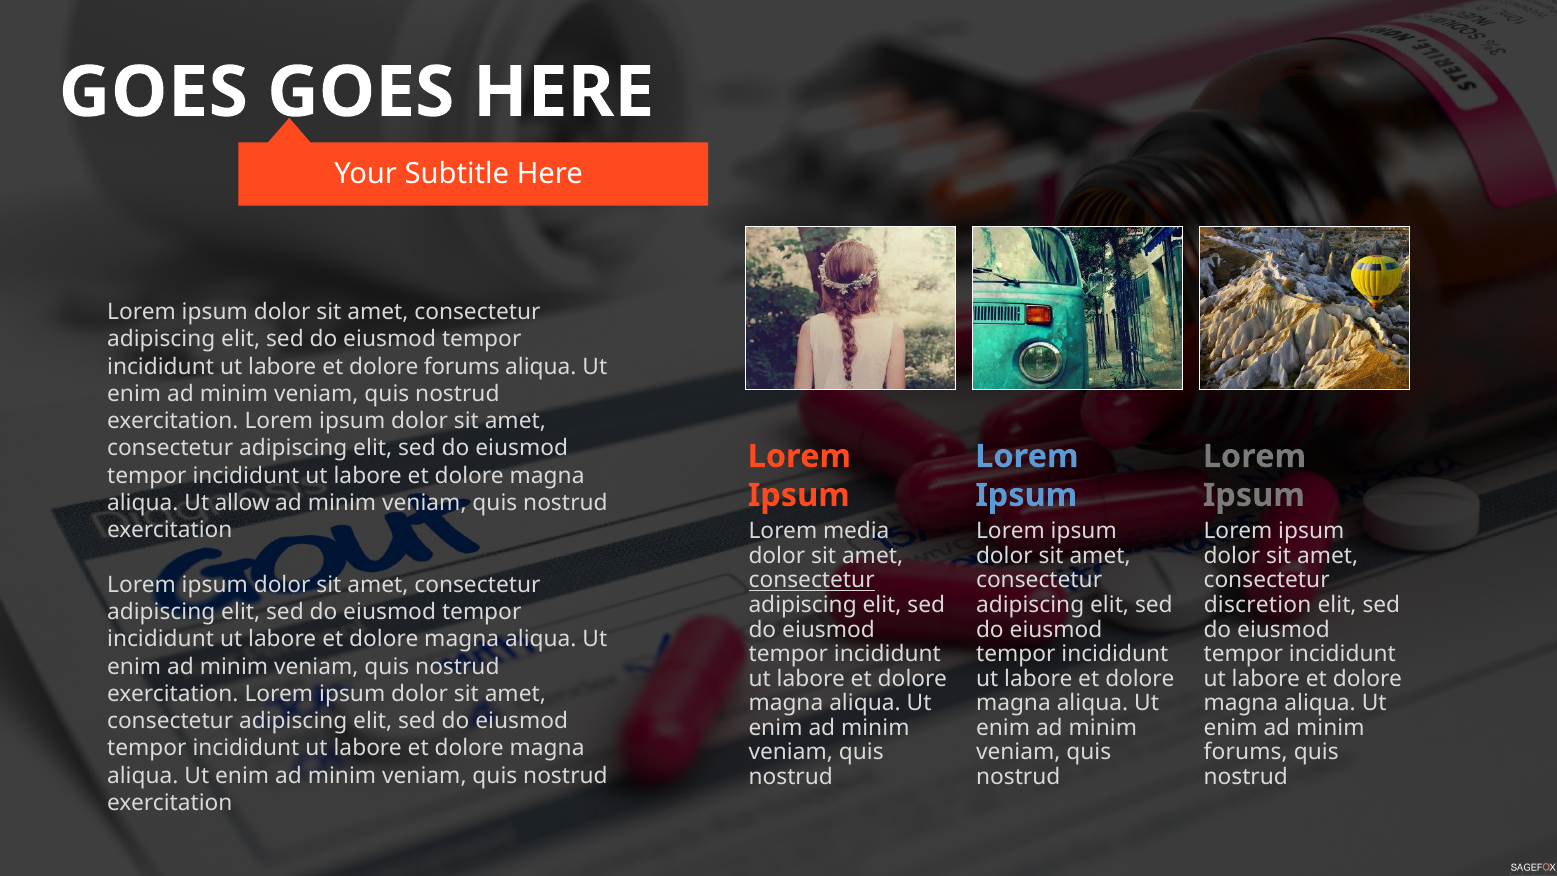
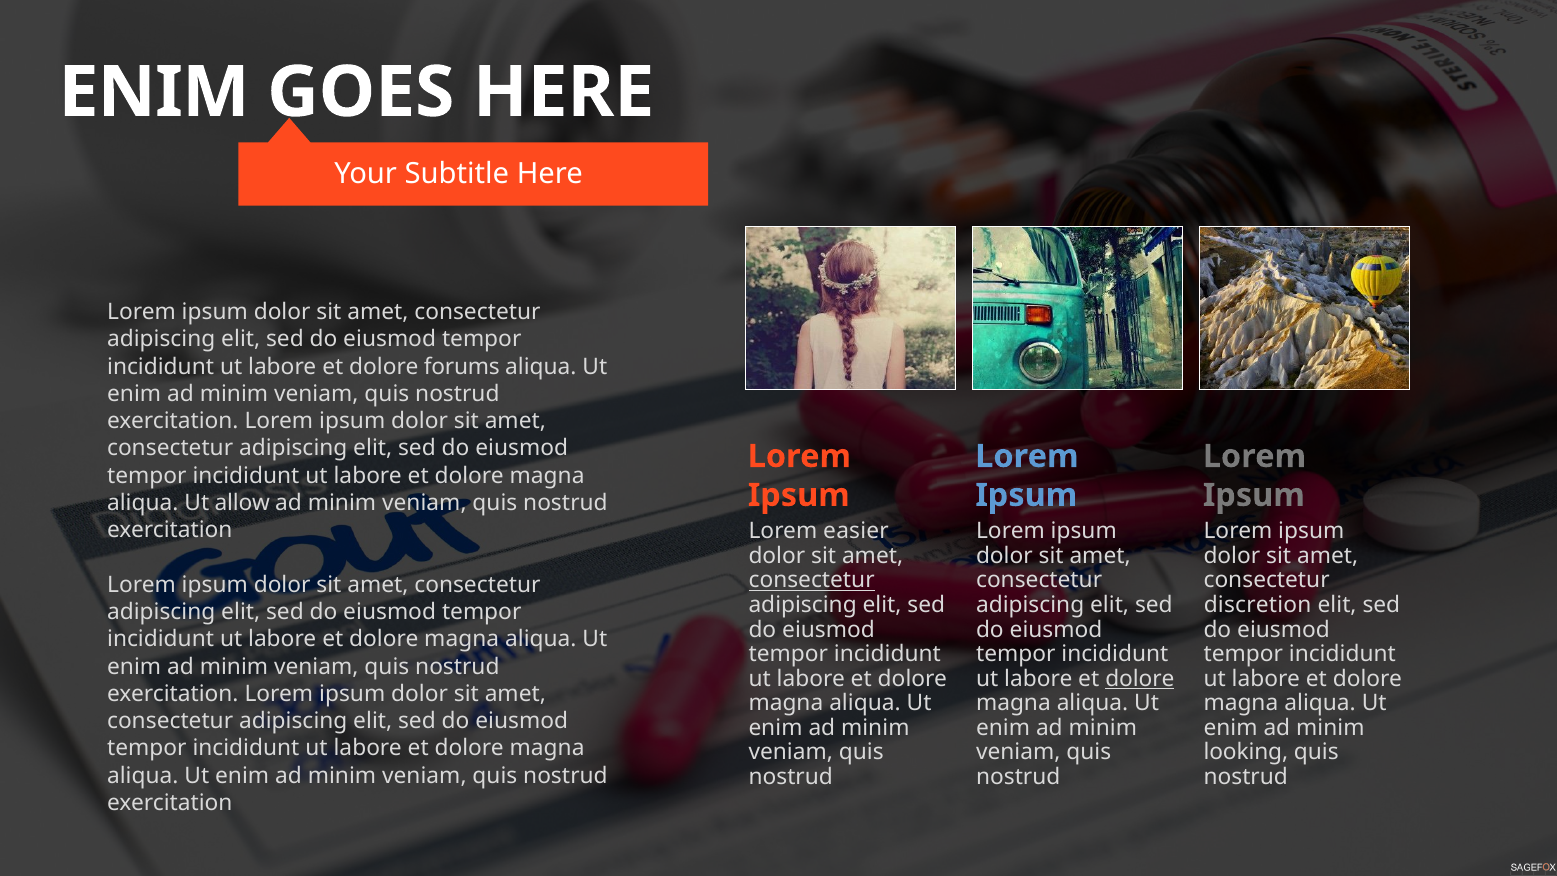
GOES: GOES -> ENIM (154, 92)
media: media -> easier (856, 531)
dolore underline: none -> present (1140, 679)
forums: forums -> looking (1246, 752)
